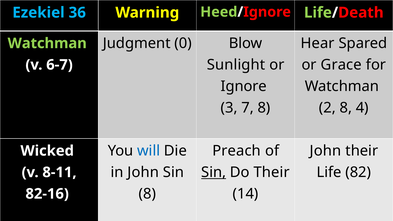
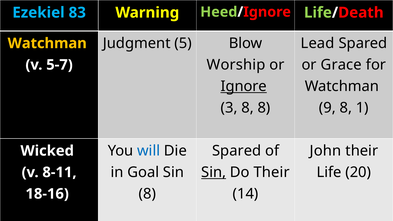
36: 36 -> 83 (77, 13)
0: 0 -> 5 (183, 43)
Hear: Hear -> Lead (318, 43)
Watchman colour: light green -> yellow (47, 43)
Sunlight: Sunlight -> Worship (236, 65)
6-7: 6-7 -> 5-7 (59, 65)
Ignore underline: none -> present (244, 86)
3 7: 7 -> 8 (248, 108)
2: 2 -> 9 (327, 108)
4: 4 -> 1 (362, 108)
Preach: Preach -> Spared (237, 151)
in John: John -> Goal (143, 172)
82: 82 -> 20 (358, 172)
82-16: 82-16 -> 18-16 (47, 194)
